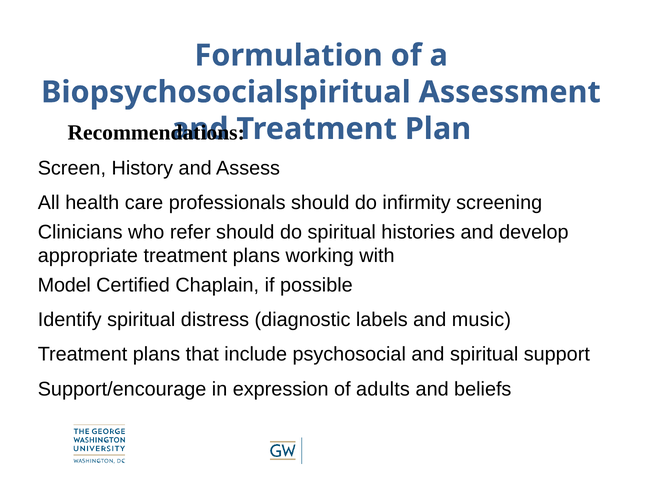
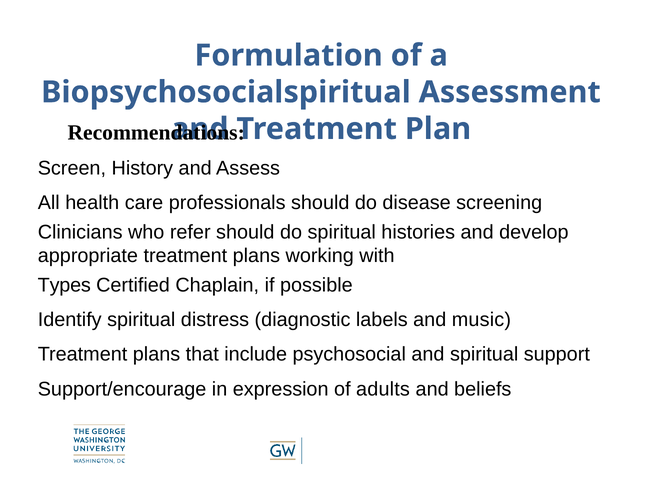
infirmity: infirmity -> disease (417, 203)
Model: Model -> Types (64, 285)
